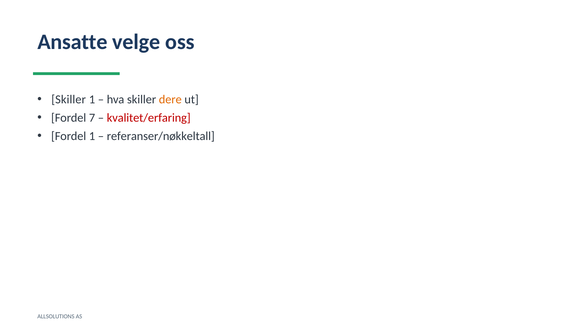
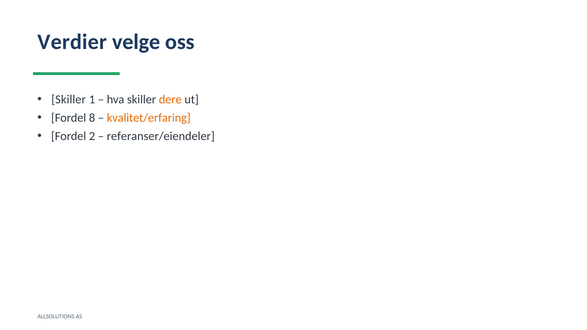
Ansatte: Ansatte -> Verdier (72, 42)
7: 7 -> 8 (92, 118)
kvalitet/erfaring colour: red -> orange (149, 118)
Fordel 1: 1 -> 2 (92, 136)
referanser/nøkkeltall: referanser/nøkkeltall -> referanser/eiendeler (161, 136)
